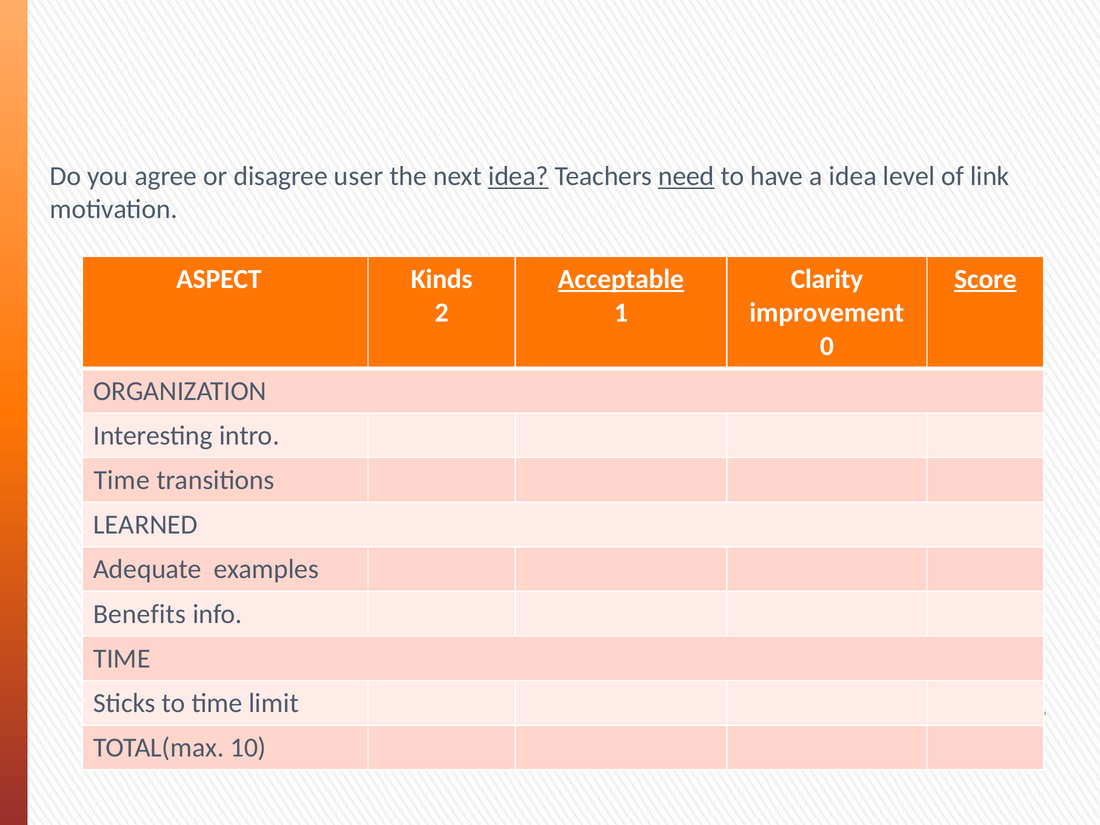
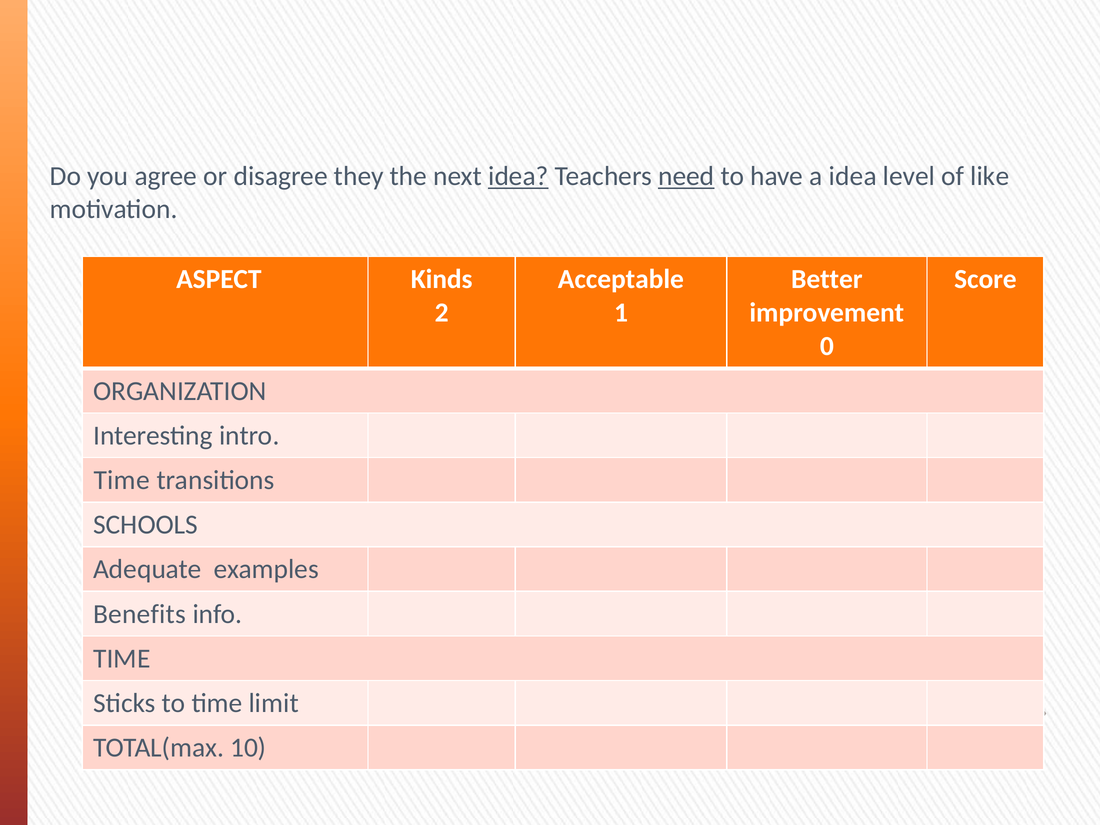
user: user -> they (359, 176)
of link: link -> like (990, 176)
Acceptable underline: present -> none (621, 279)
Clarity: Clarity -> Better (827, 279)
Score underline: present -> none (985, 279)
LEARNED: LEARNED -> SCHOOLS (146, 525)
